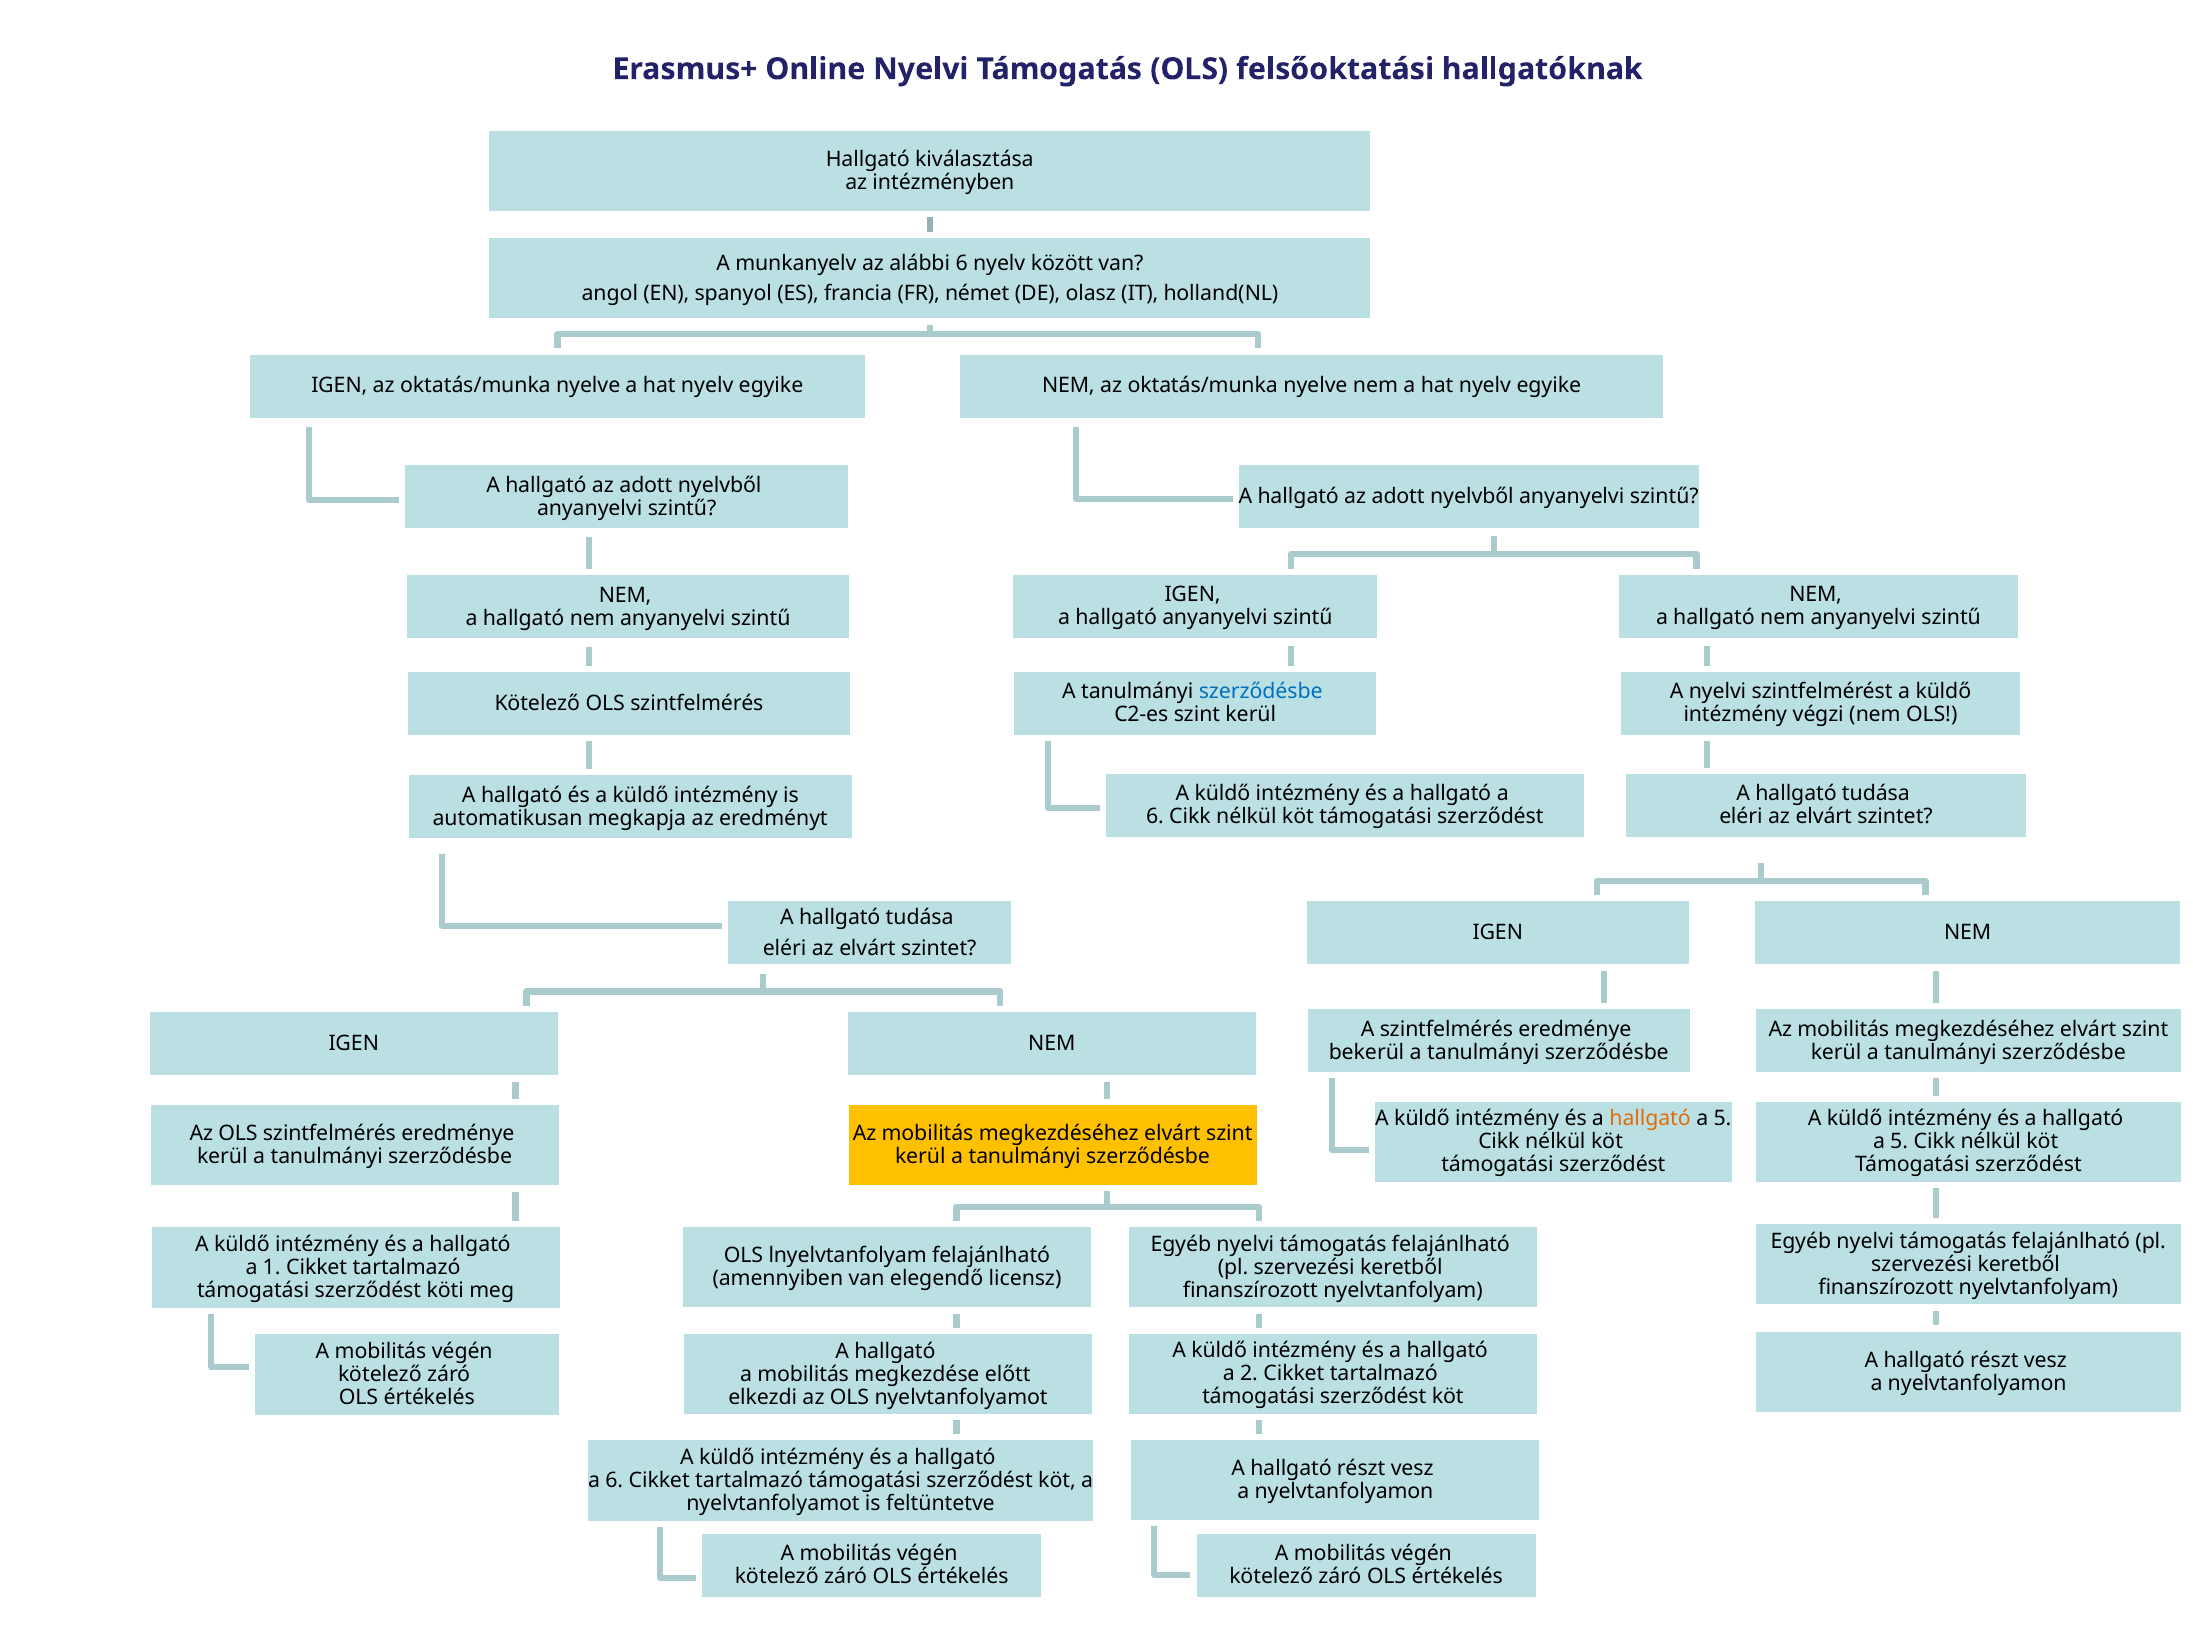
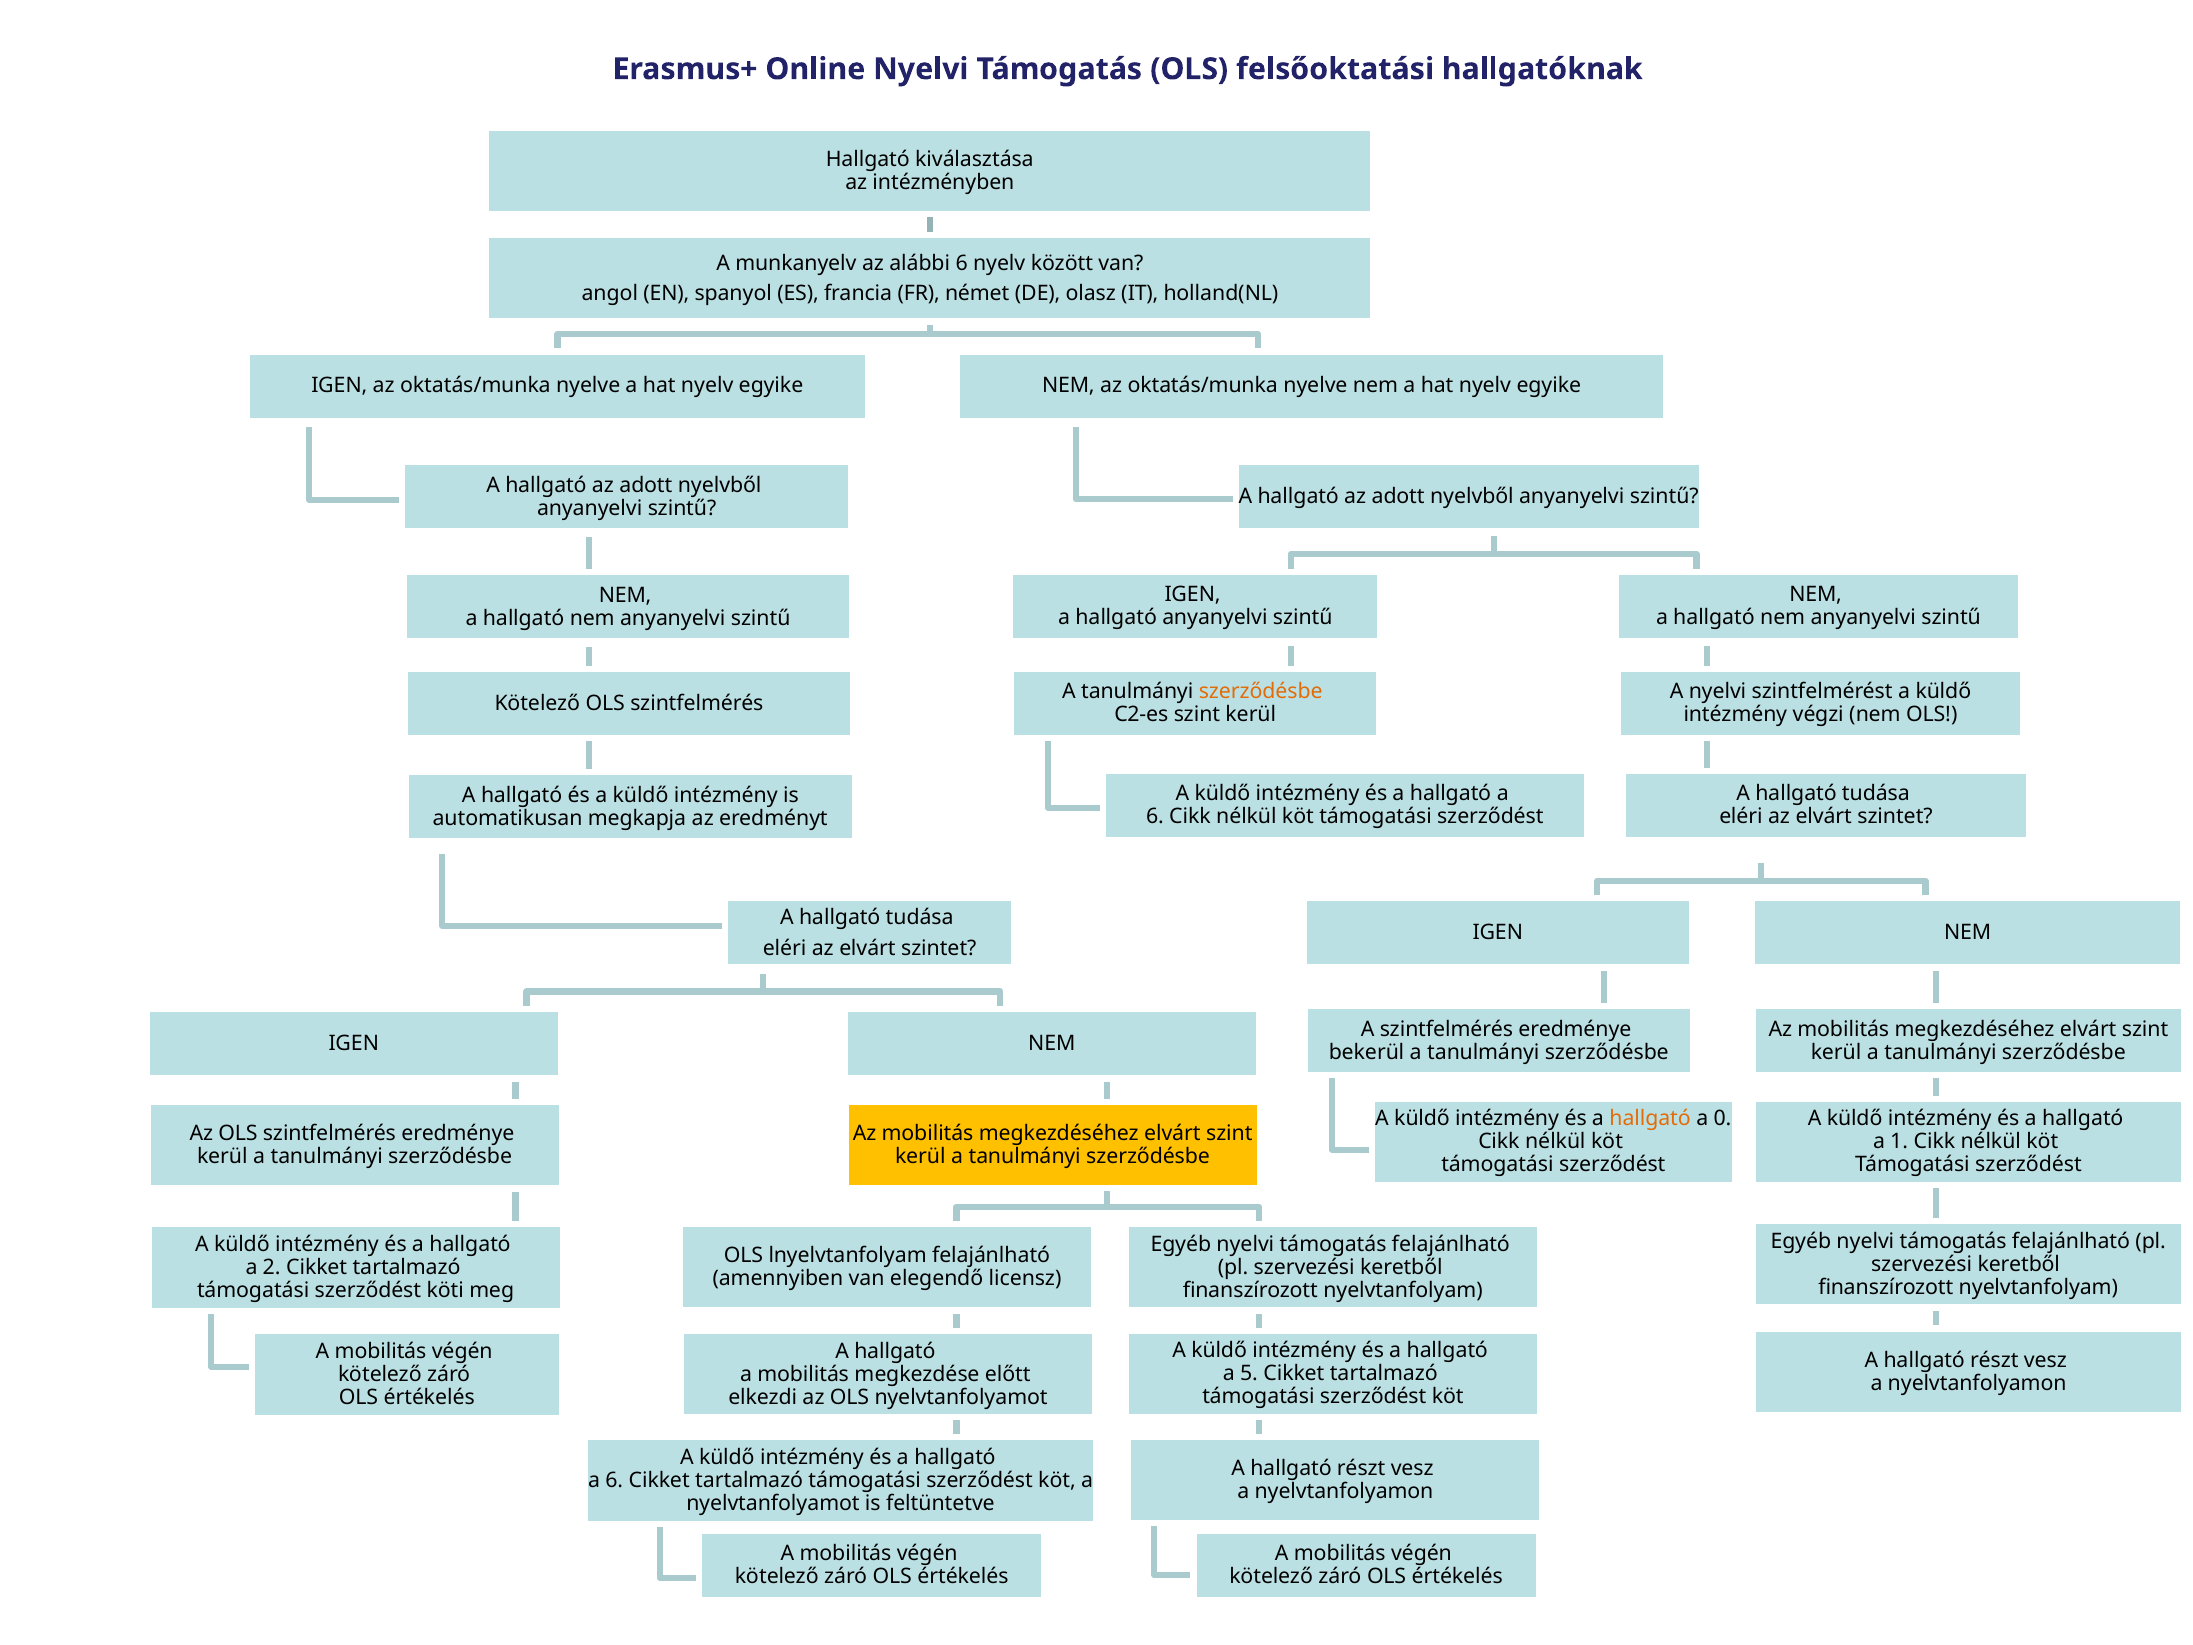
szerződésbe colour: blue -> orange (1261, 692)
5: 5 -> 0 (1723, 1119)
5: 5 -> 1 (1899, 1142)
1: 1 -> 2 (272, 1267)
2: 2 -> 5 (1249, 1374)
